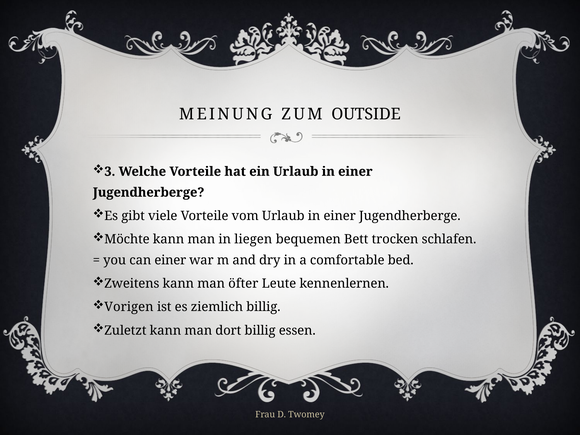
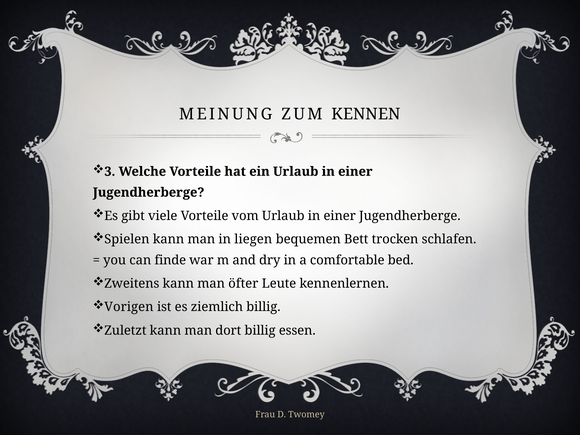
OUTSIDE: OUTSIDE -> KENNEN (366, 114)
Möchte: Möchte -> Spielen (127, 239)
can einer: einer -> finde (170, 260)
